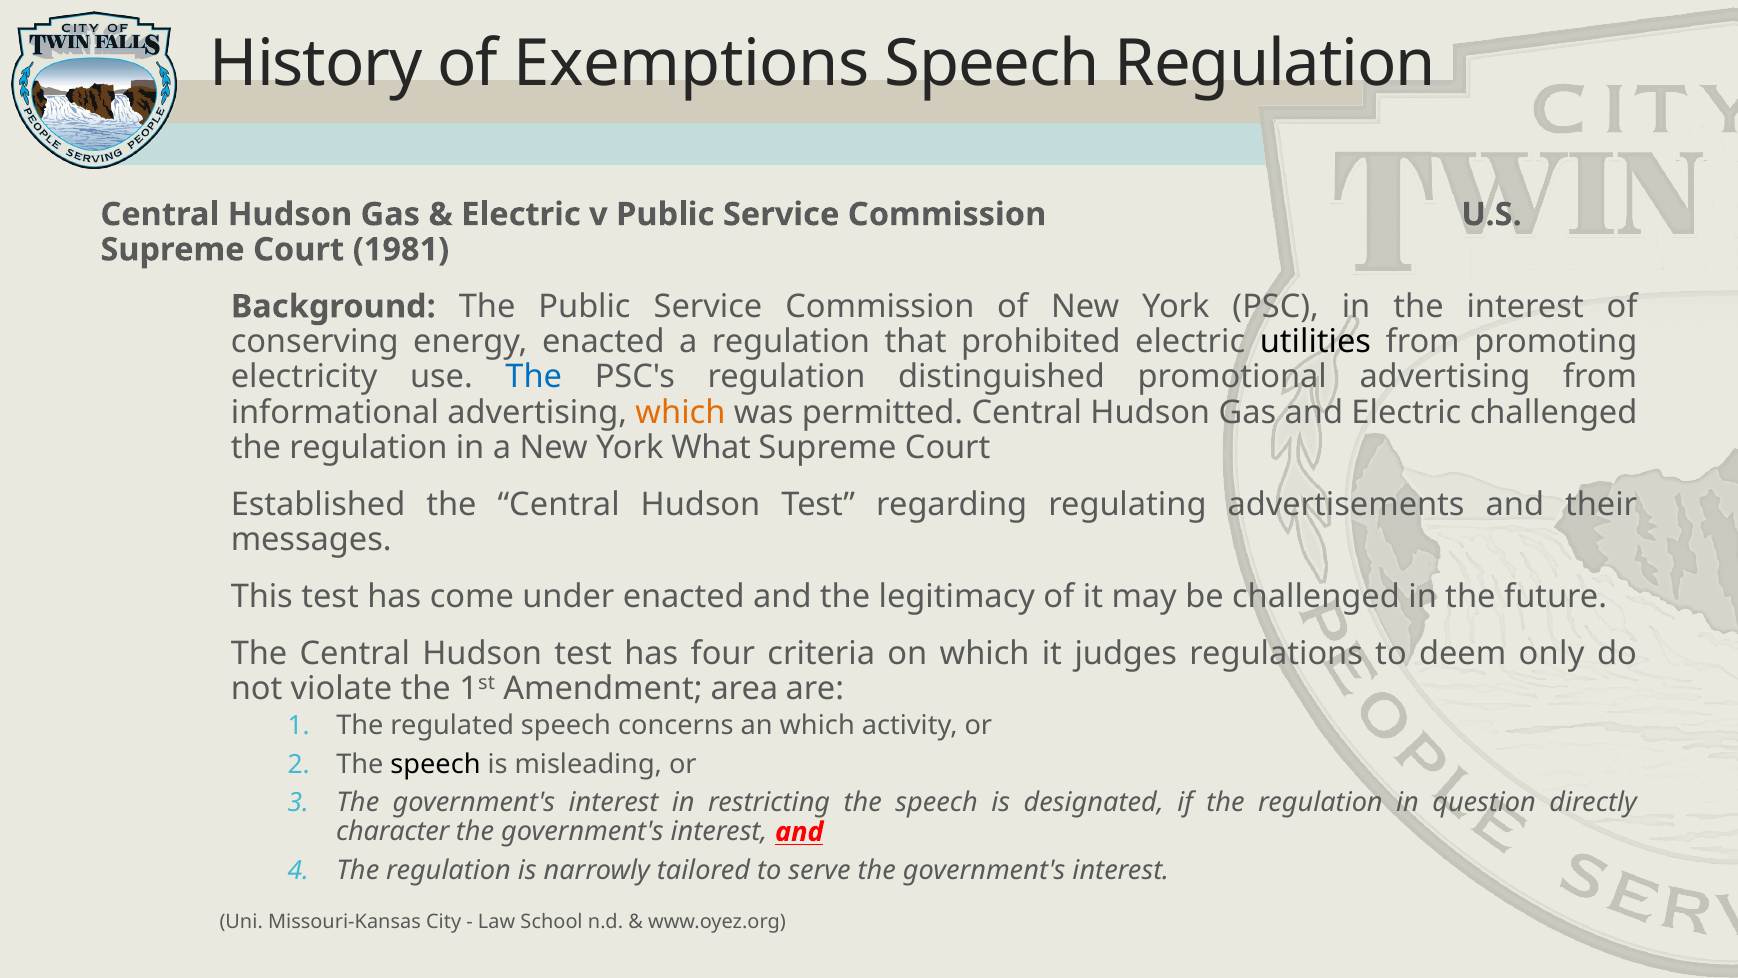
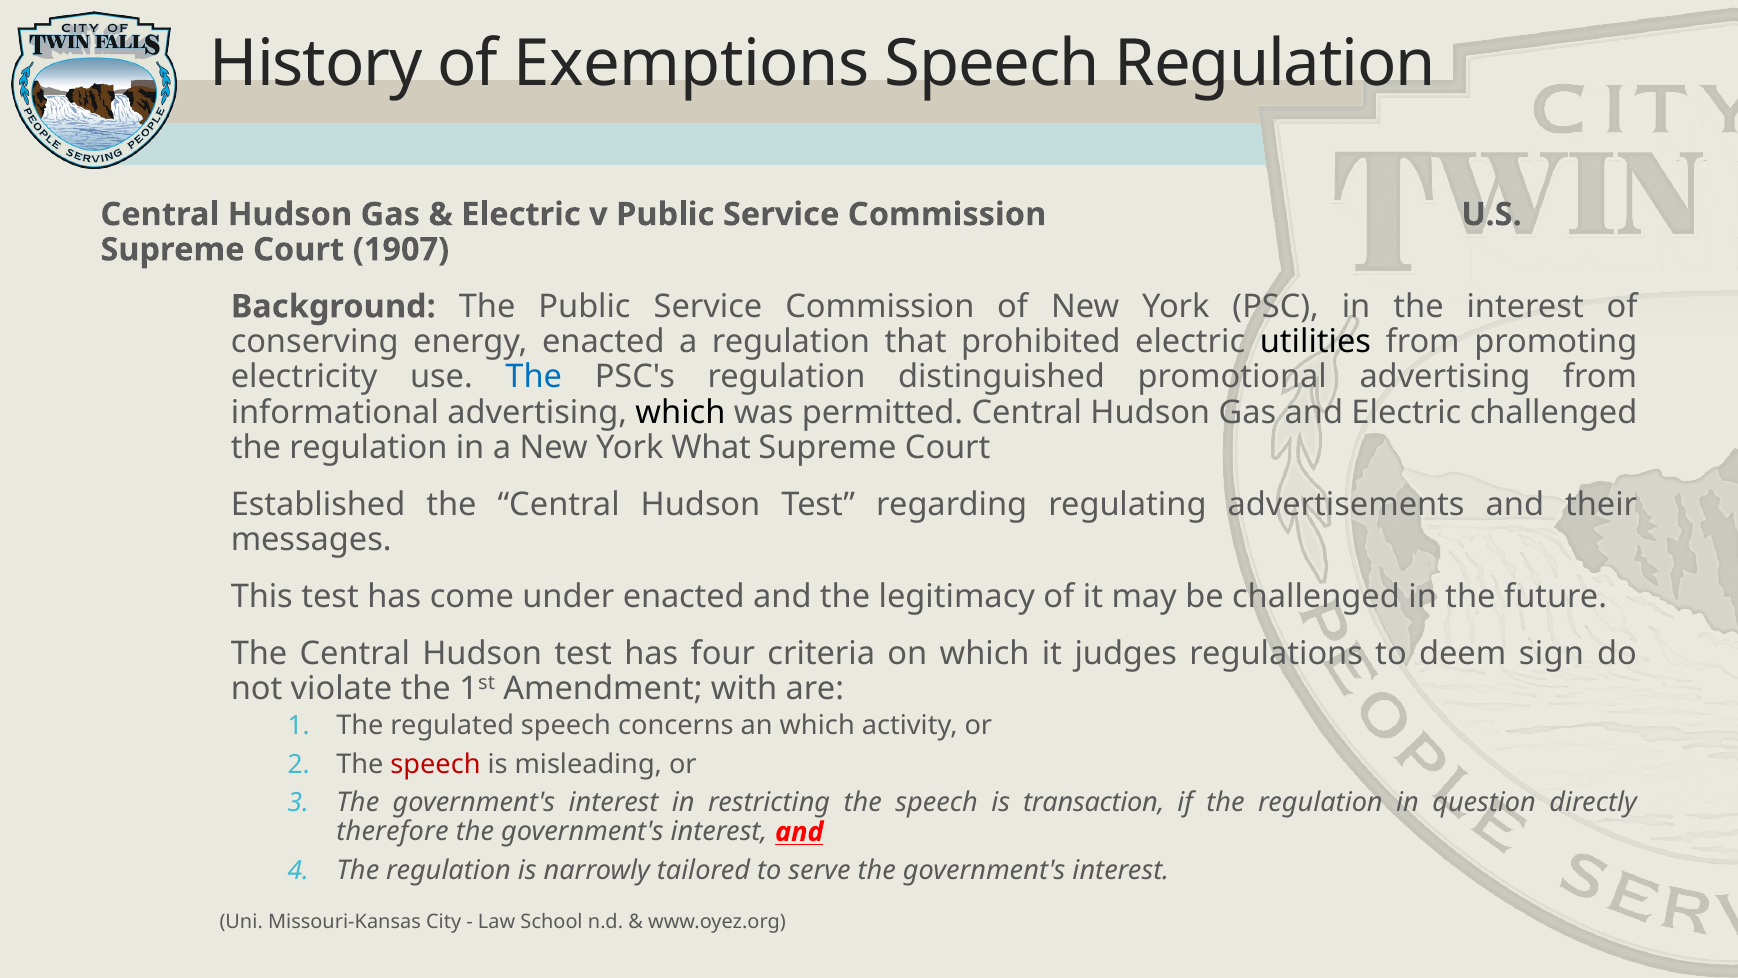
1981: 1981 -> 1907 (401, 250)
which colour: orange -> black (680, 412)
only: only -> sign (1552, 653)
area: area -> with (744, 688)
speech colour: black -> red (436, 764)
designated: designated -> transaction (1094, 802)
character: character -> therefore (393, 832)
